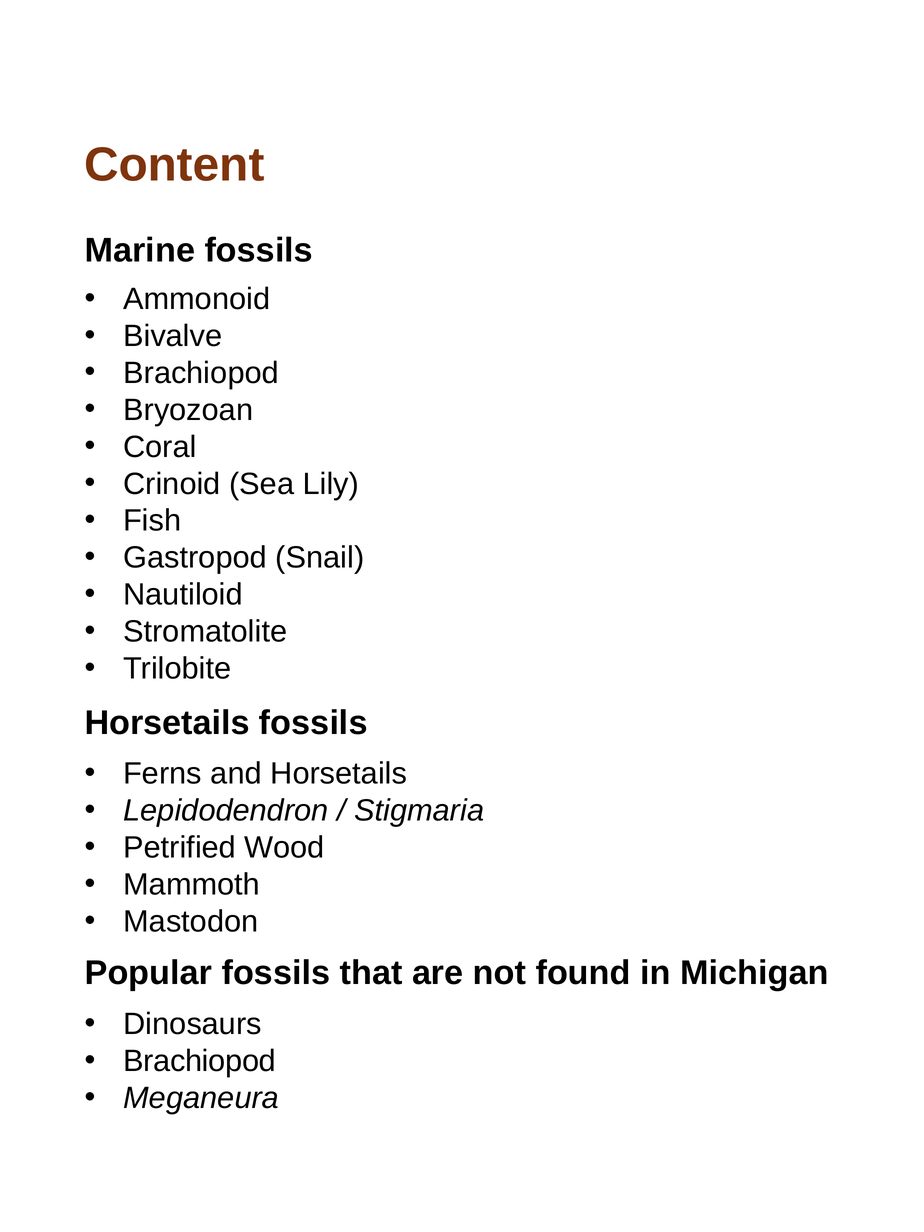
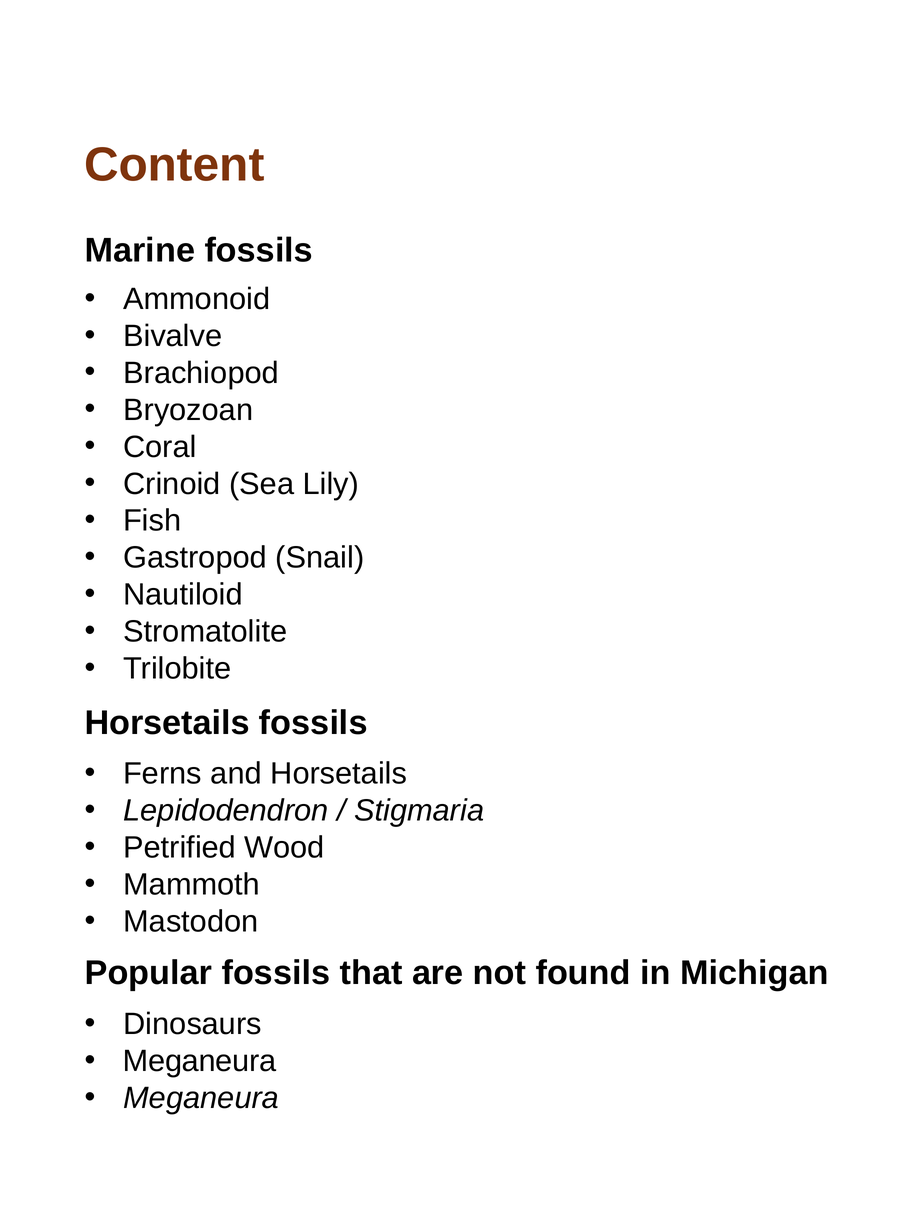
Brachiopod: Brachiopod -> Meganeura (200, 1061)
